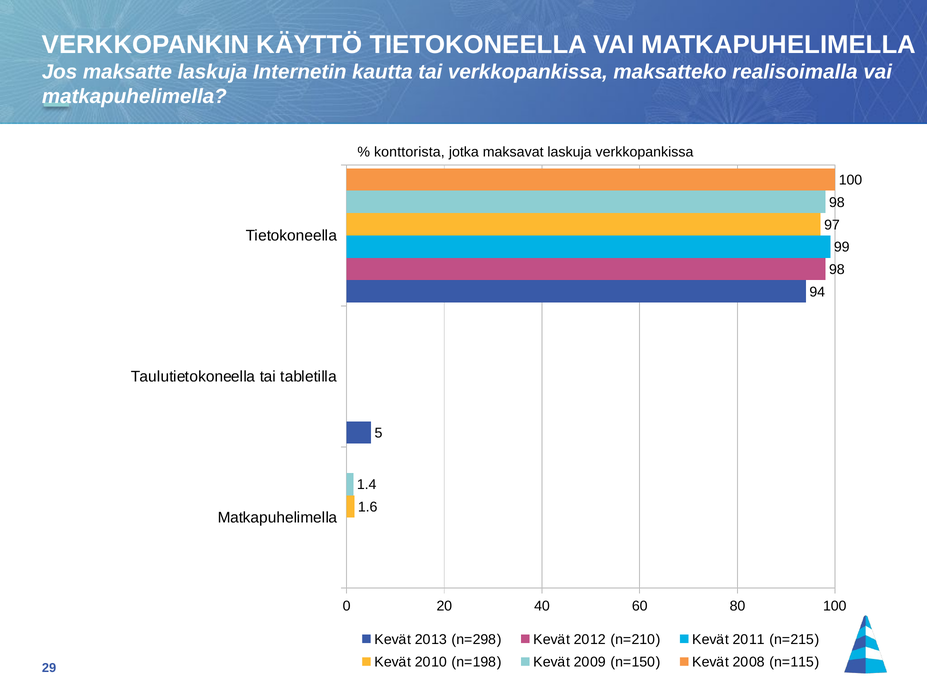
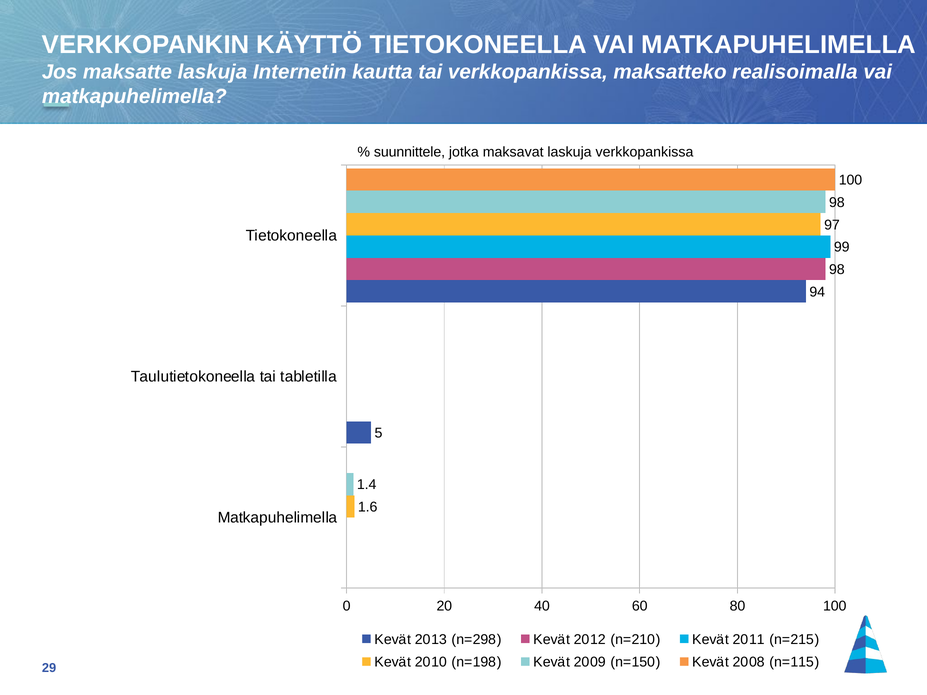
konttorista: konttorista -> suunnittele (410, 152)
